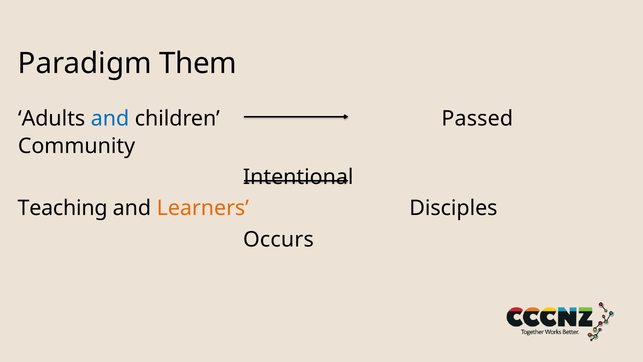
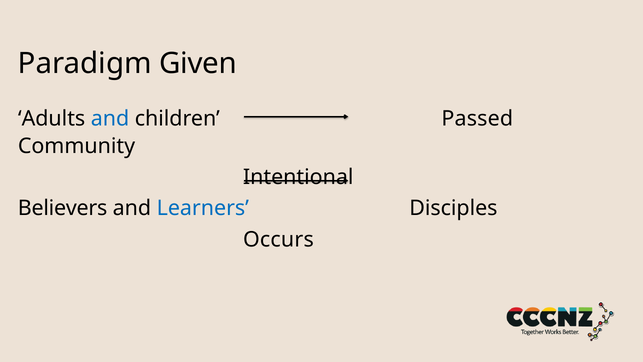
Them: Them -> Given (198, 63)
Teaching: Teaching -> Believers (63, 208)
Learners colour: orange -> blue (203, 208)
